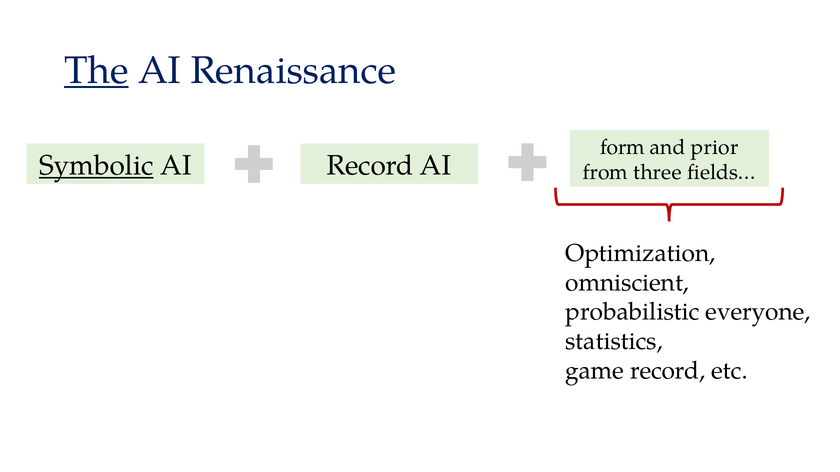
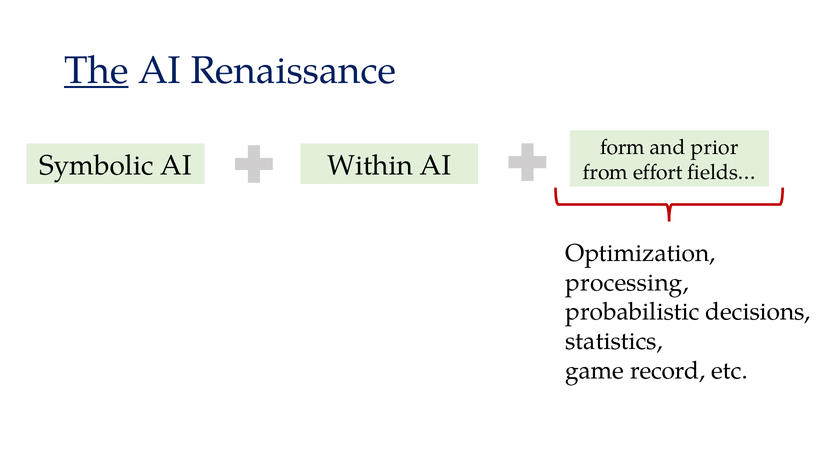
Symbolic underline: present -> none (96, 166)
AI Record: Record -> Within (370, 166)
three: three -> effort (658, 173)
omniscient: omniscient -> processing (627, 283)
everyone: everyone -> decisions (758, 312)
